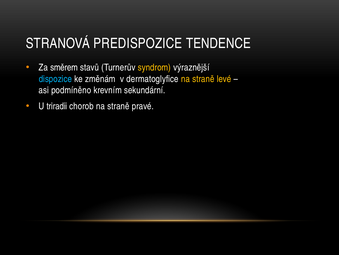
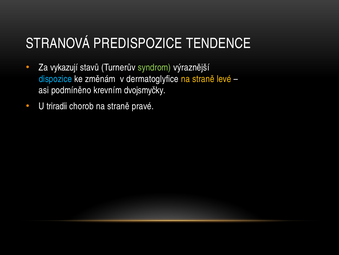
směrem: směrem -> vykazují (64, 67)
syndrom colour: yellow -> light green (154, 67)
sekundární: sekundární -> dvojsmyčky (145, 90)
